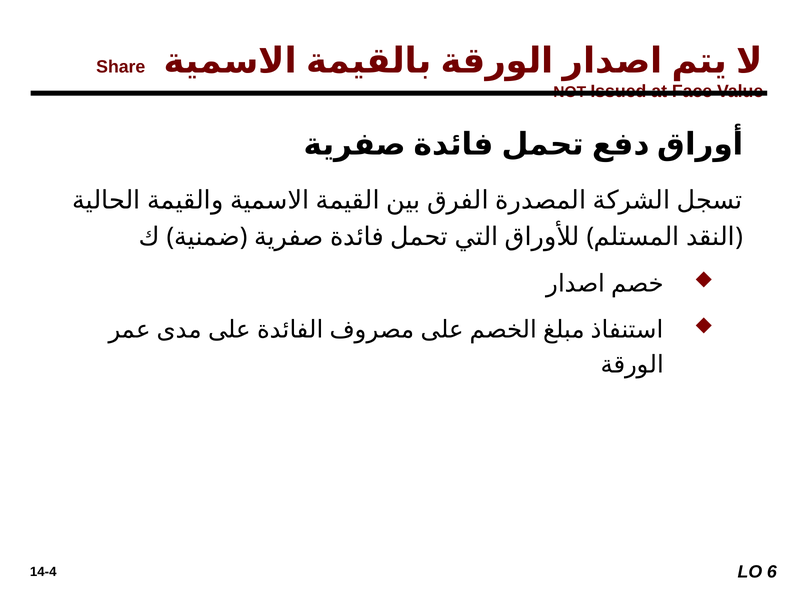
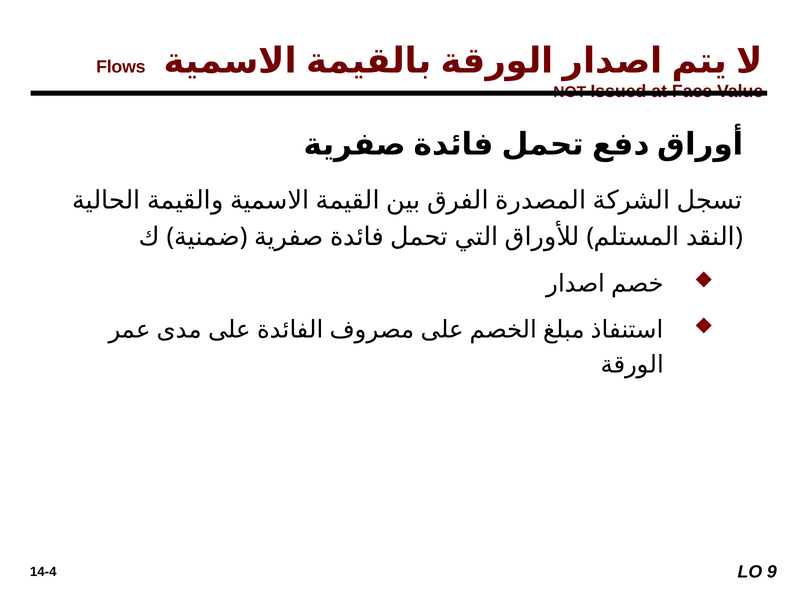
Share: Share -> Flows (121, 67)
6: 6 -> 9 (772, 572)
